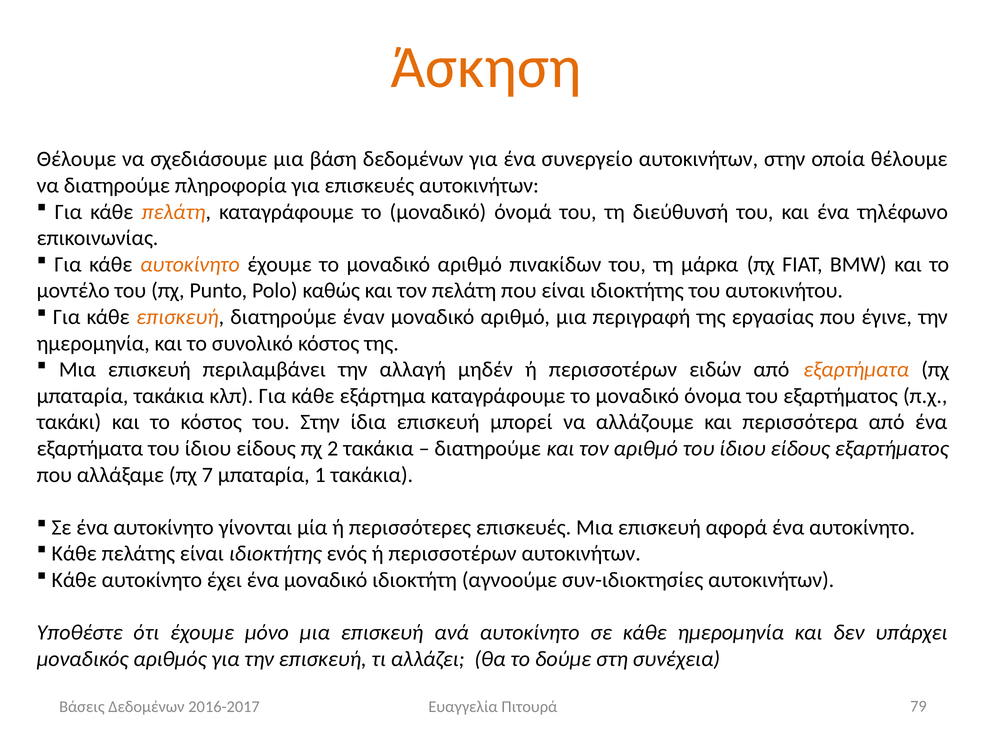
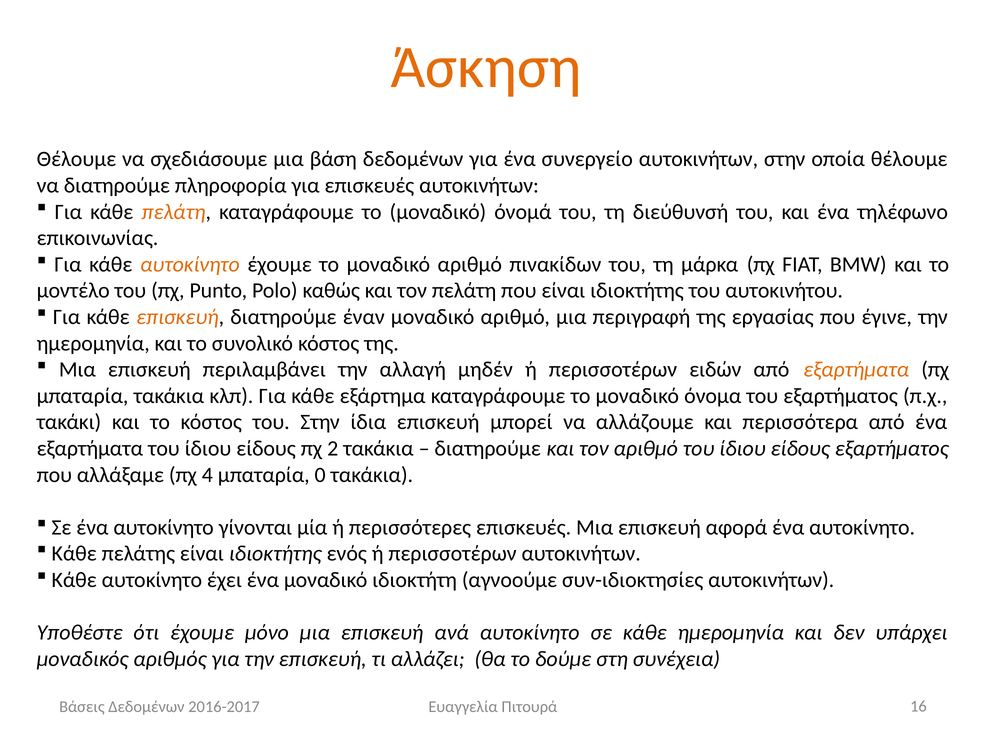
7: 7 -> 4 (207, 474)
1: 1 -> 0 (320, 474)
79: 79 -> 16 (919, 706)
